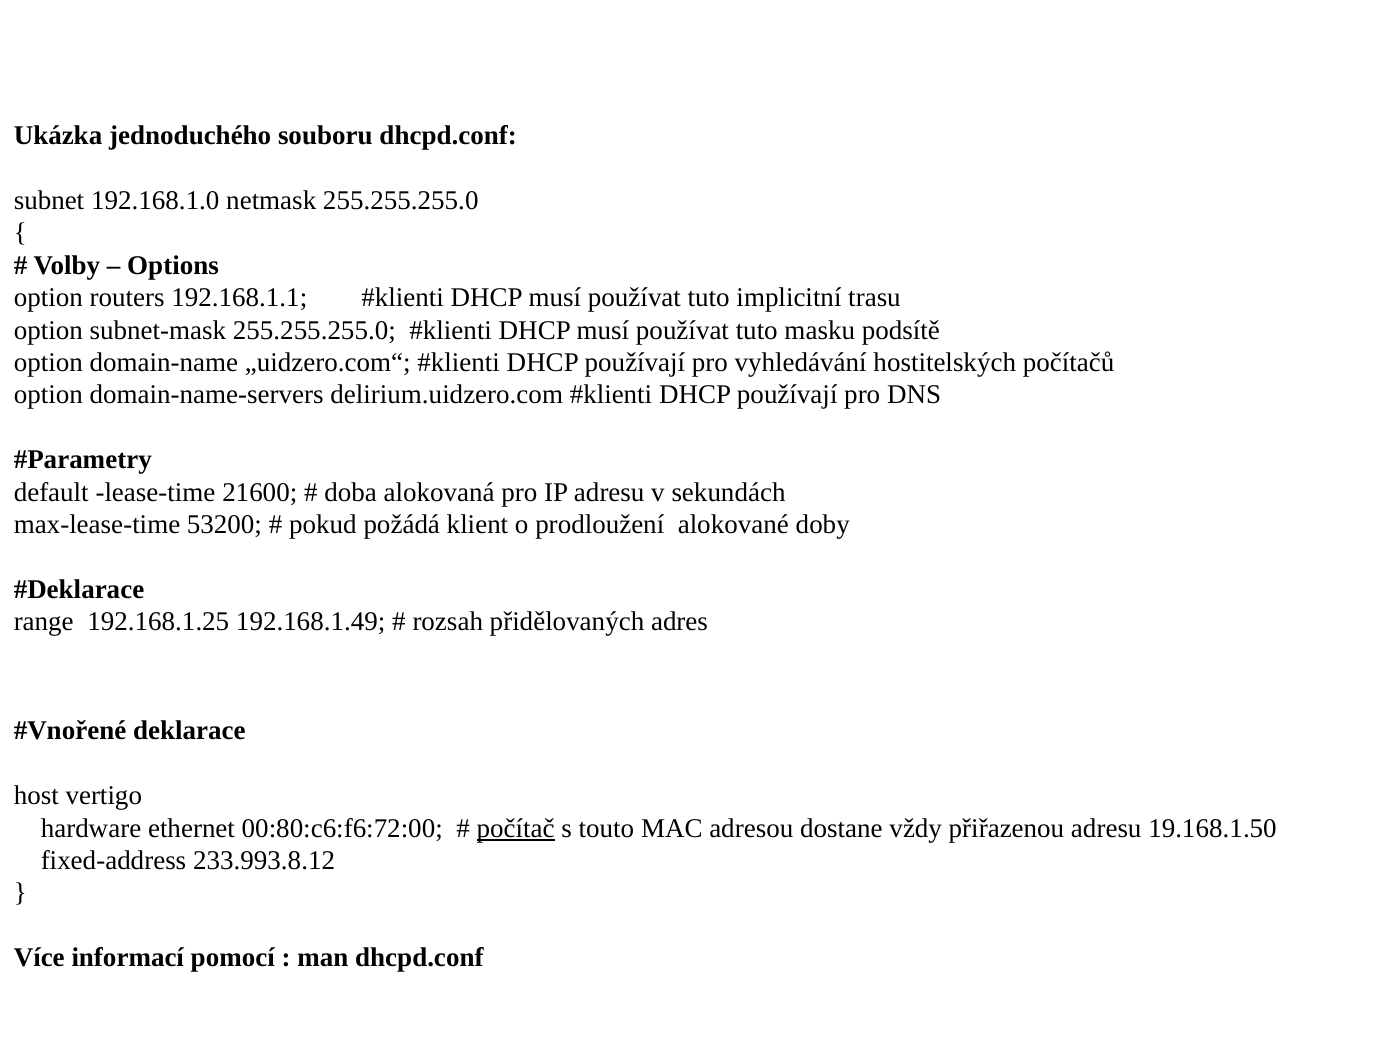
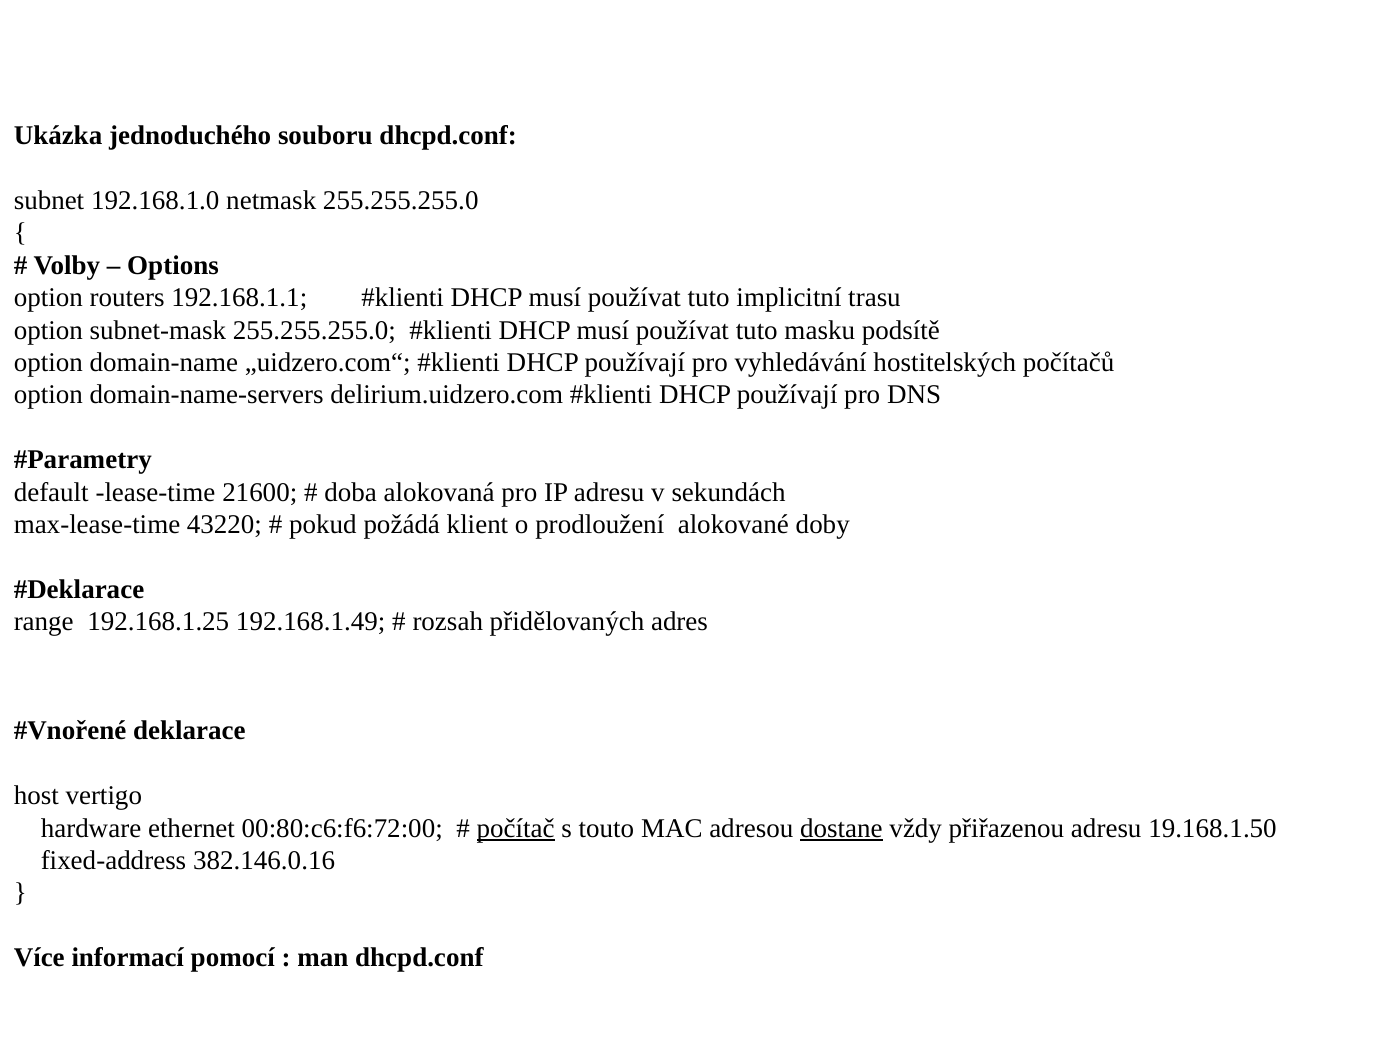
53200: 53200 -> 43220 (224, 525)
dostane underline: none -> present (841, 828)
233.993.8.12: 233.993.8.12 -> 382.146.0.16 (264, 861)
